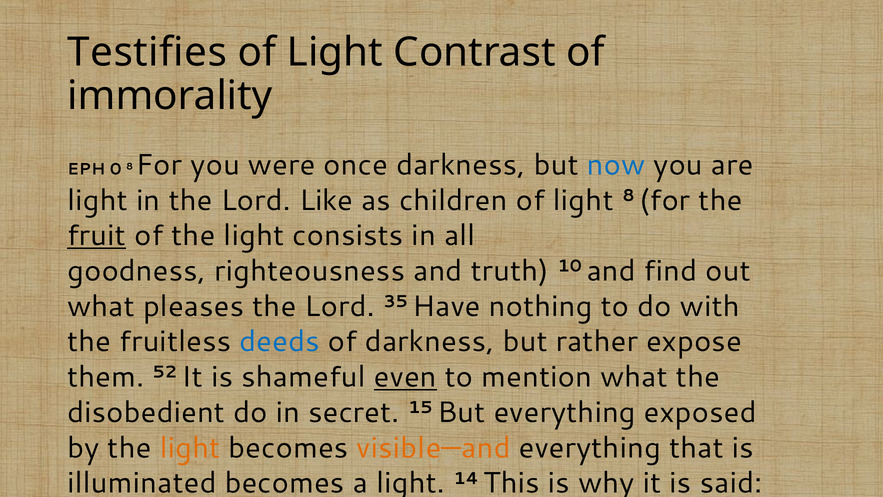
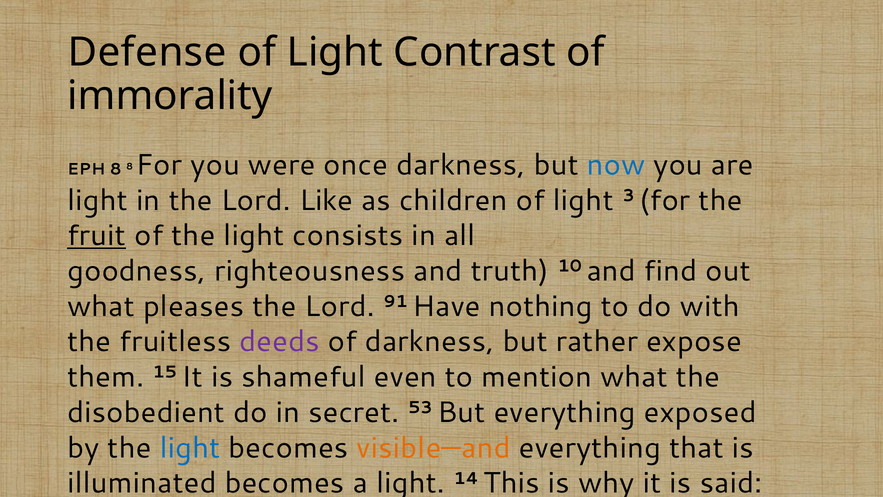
Testifies: Testifies -> Defense (147, 52)
EPH 0: 0 -> 8 (116, 169)
light 8: 8 -> 3 (628, 195)
35: 35 -> 91 (396, 301)
deeds colour: blue -> purple (280, 342)
52: 52 -> 15 (165, 372)
even underline: present -> none (405, 377)
15: 15 -> 53 (420, 407)
light colour: orange -> blue (190, 447)
